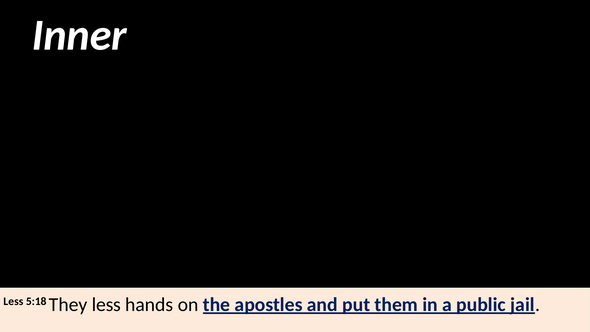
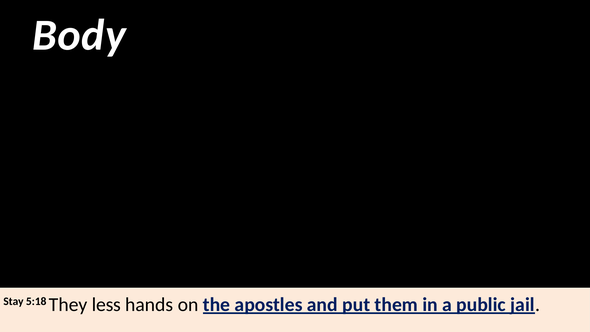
Inner: Inner -> Body (79, 35)
Less: Less -> Stay (13, 301)
